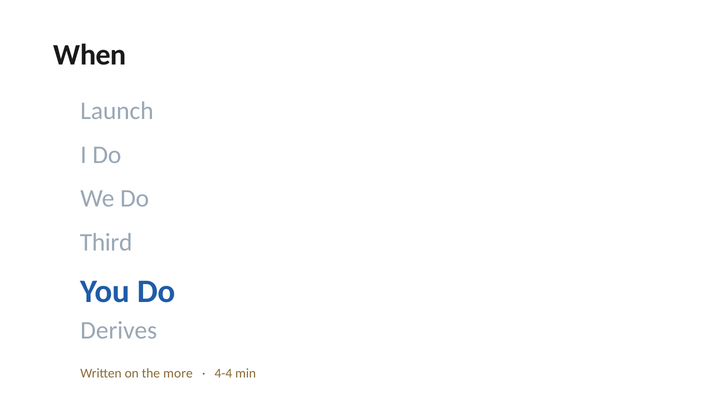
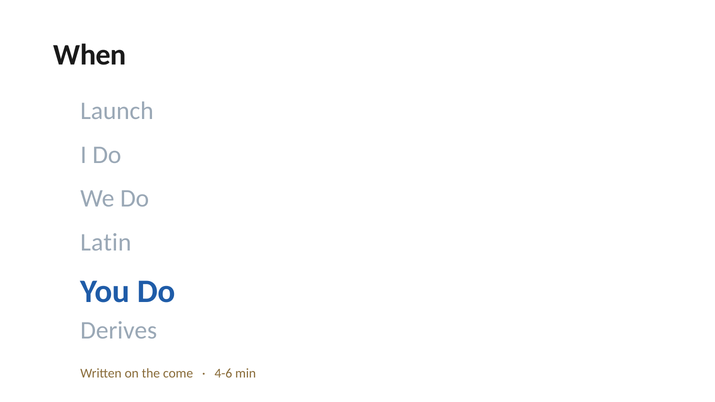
Third: Third -> Latin (106, 243)
more: more -> come (178, 374)
4-4: 4-4 -> 4-6 (223, 374)
